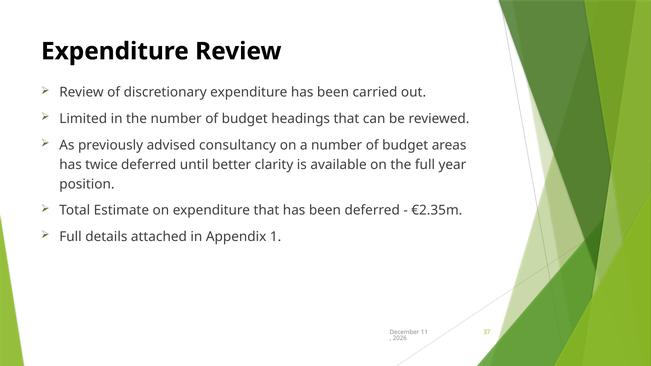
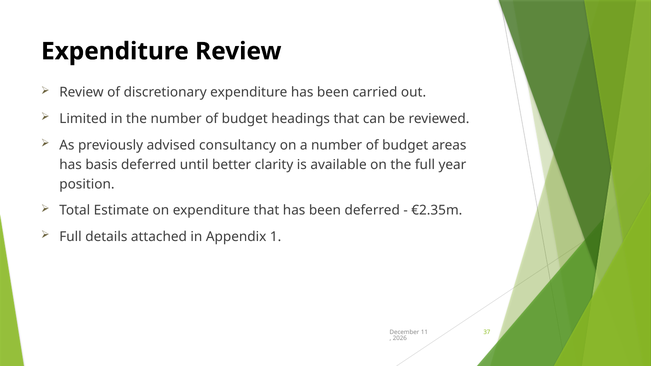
twice: twice -> basis (101, 165)
